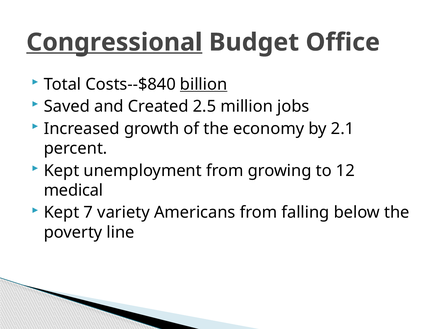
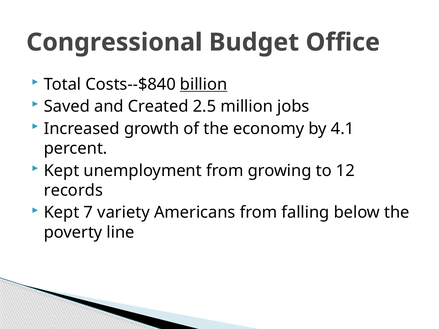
Congressional underline: present -> none (114, 42)
2.1: 2.1 -> 4.1 (343, 129)
medical: medical -> records (73, 190)
